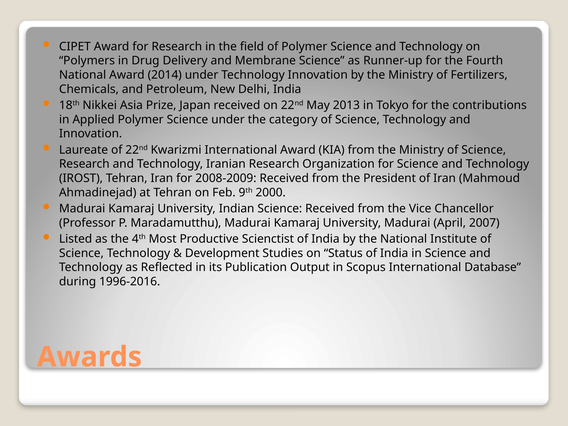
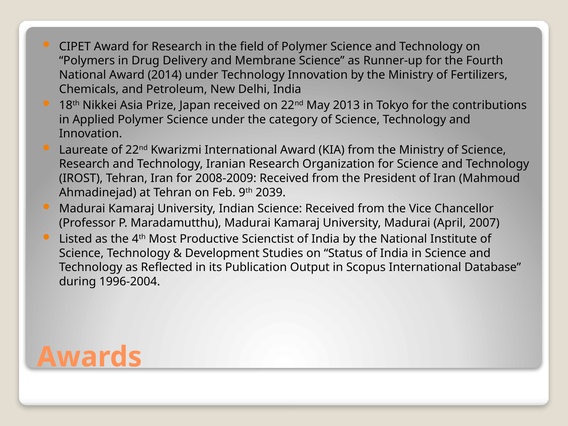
2000: 2000 -> 2039 (271, 192)
1996-2016: 1996-2016 -> 1996-2004 (130, 282)
